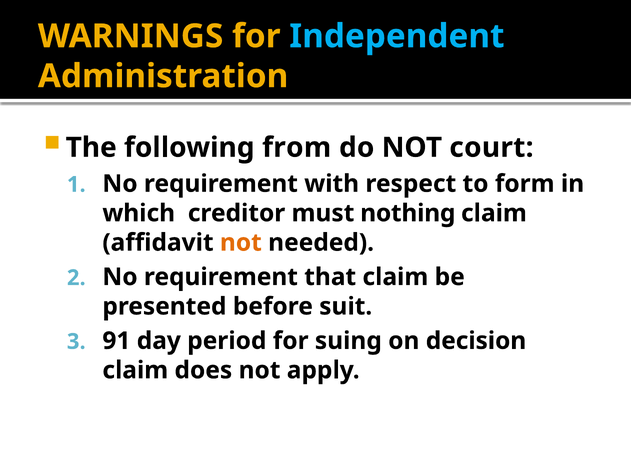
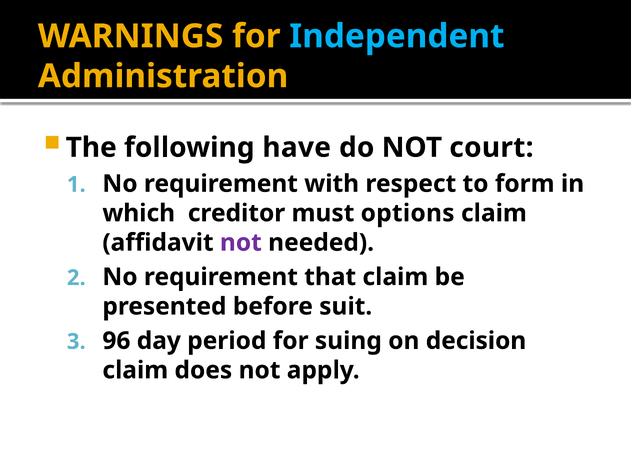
from: from -> have (297, 148)
nothing: nothing -> options (408, 213)
not colour: orange -> purple (241, 243)
91: 91 -> 96 (116, 341)
